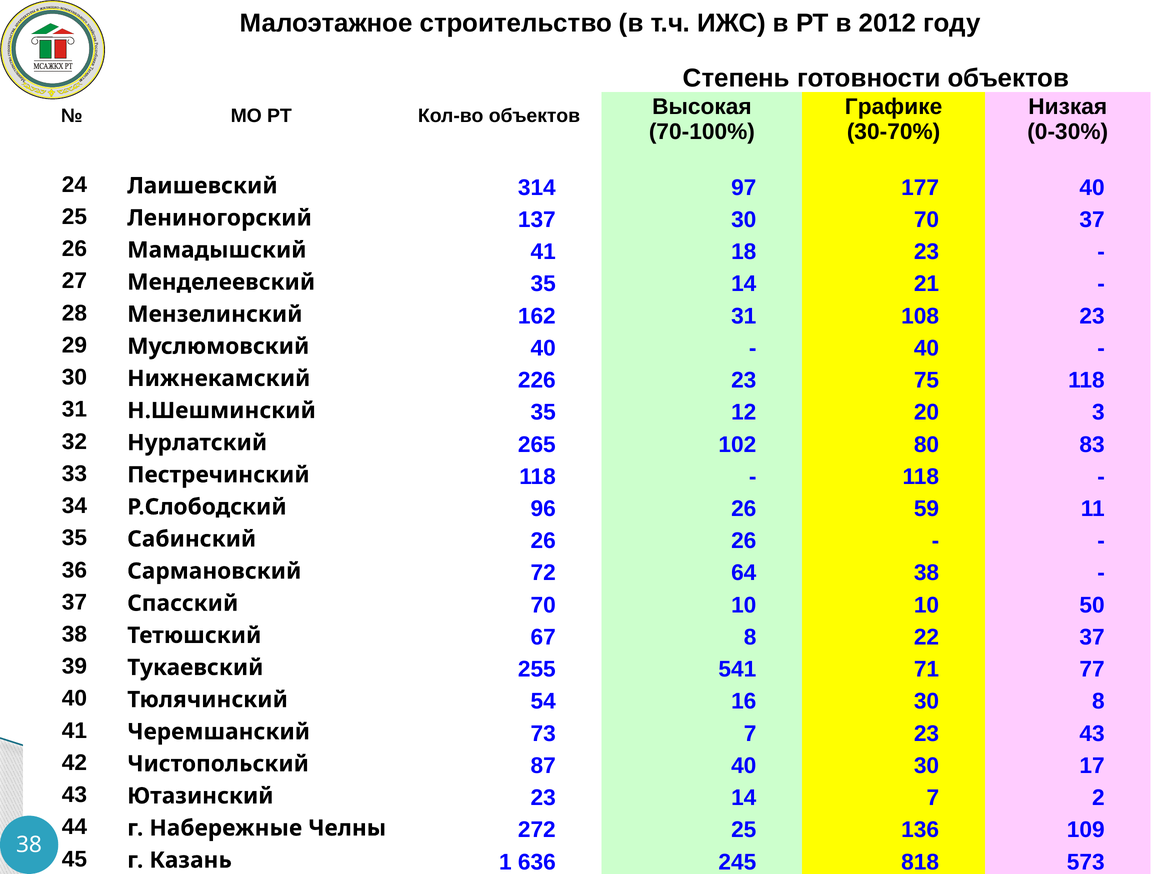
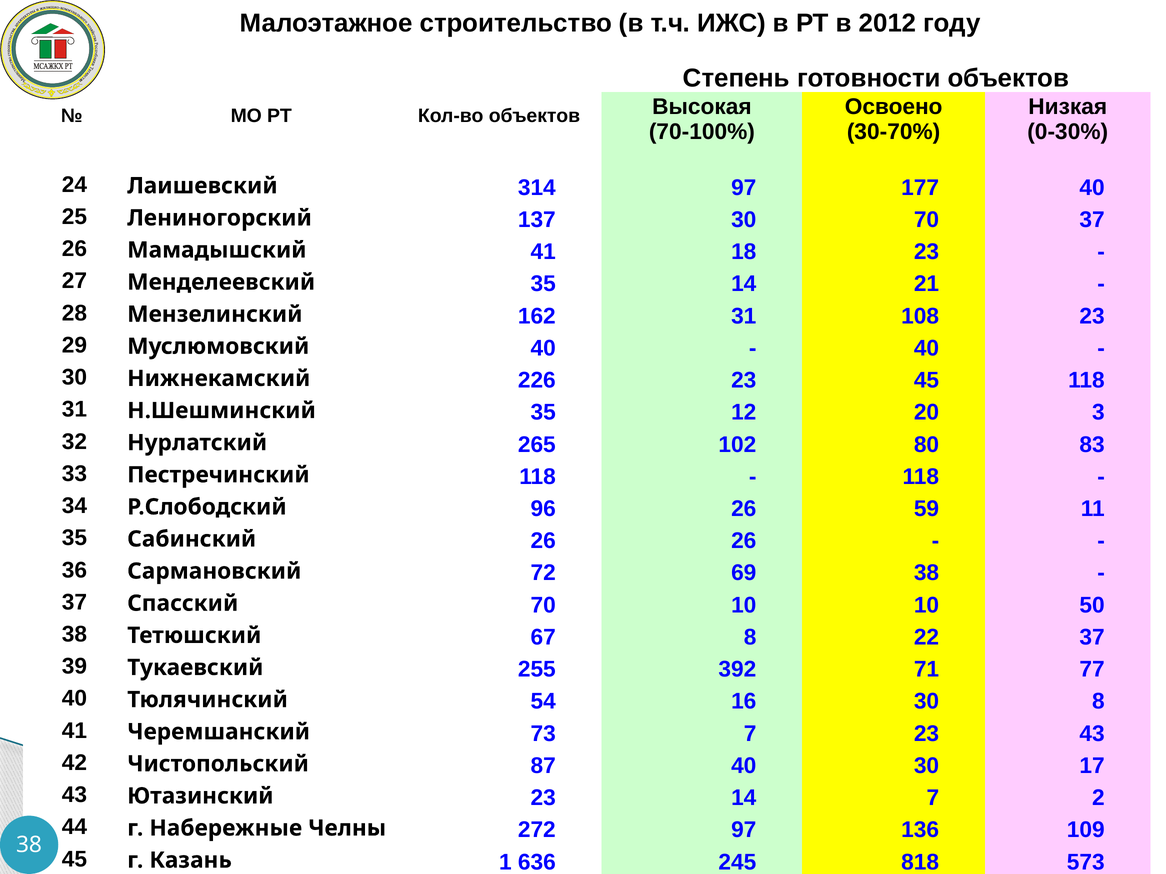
Графике: Графике -> Освоено (894, 107)
23 75: 75 -> 45 (926, 381)
64: 64 -> 69 (744, 573)
541: 541 -> 392 (737, 670)
272 25: 25 -> 97 (744, 830)
